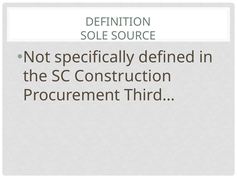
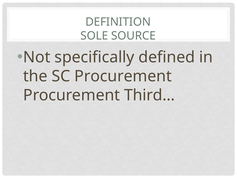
SC Construction: Construction -> Procurement (123, 76)
